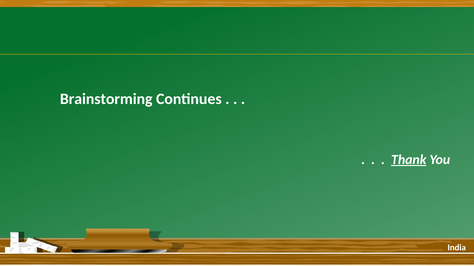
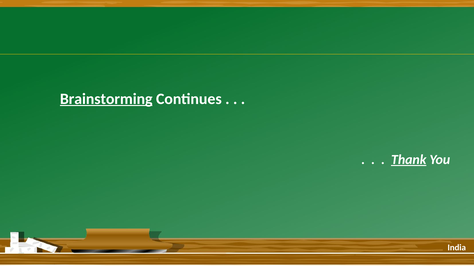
Brainstorming underline: none -> present (106, 99)
